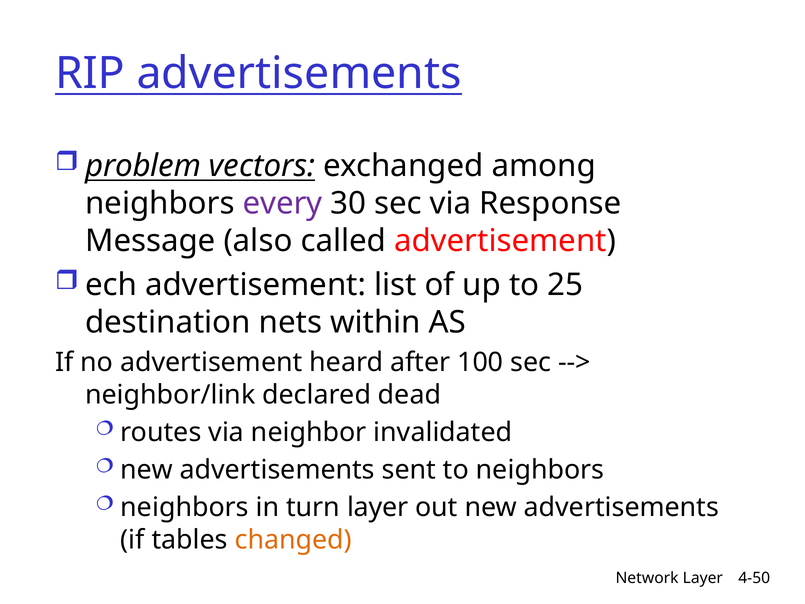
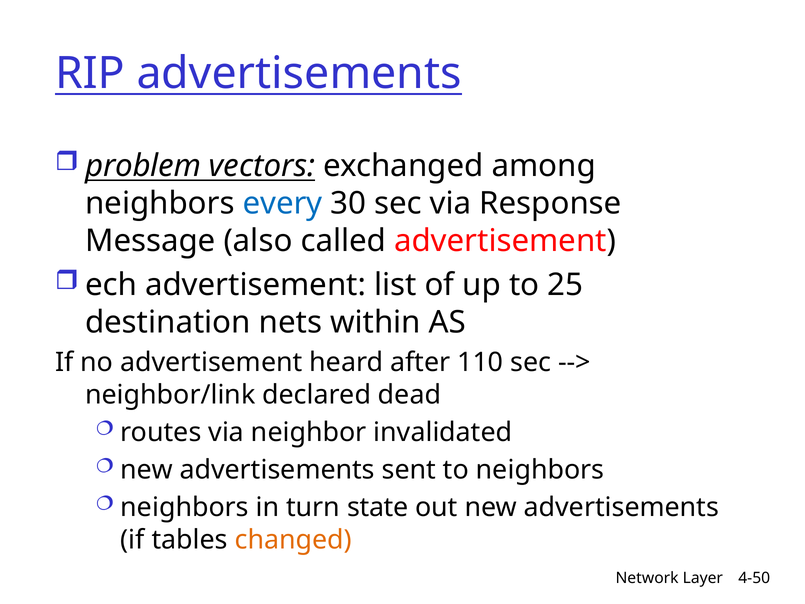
every colour: purple -> blue (283, 203)
100: 100 -> 110 (480, 362)
turn layer: layer -> state (378, 507)
